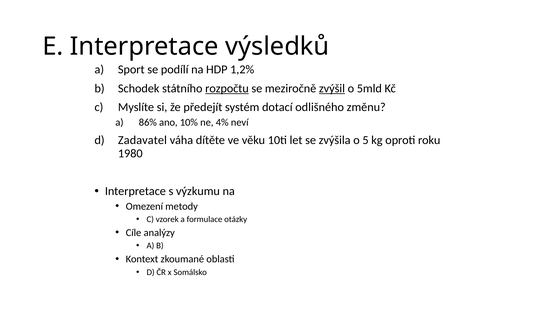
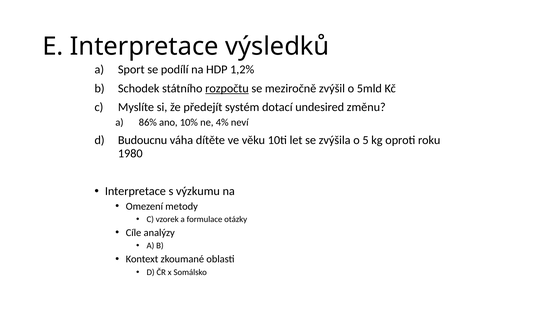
zvýšil underline: present -> none (332, 89)
odlišného: odlišného -> undesired (320, 108)
Zadavatel: Zadavatel -> Budoucnu (143, 141)
